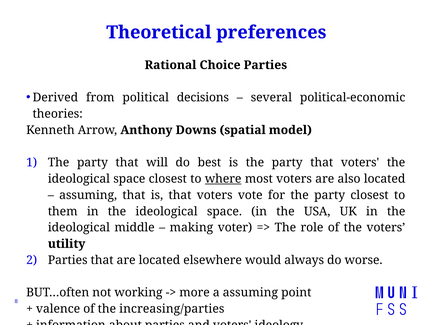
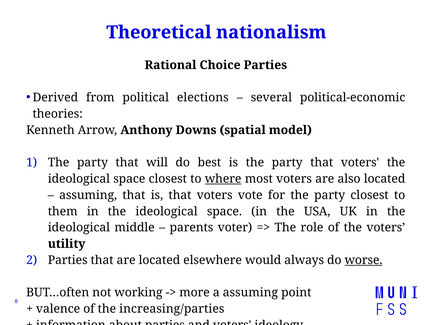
preferences: preferences -> nationalism (271, 32)
decisions: decisions -> elections (203, 97)
making: making -> parents (191, 227)
worse underline: none -> present (364, 260)
